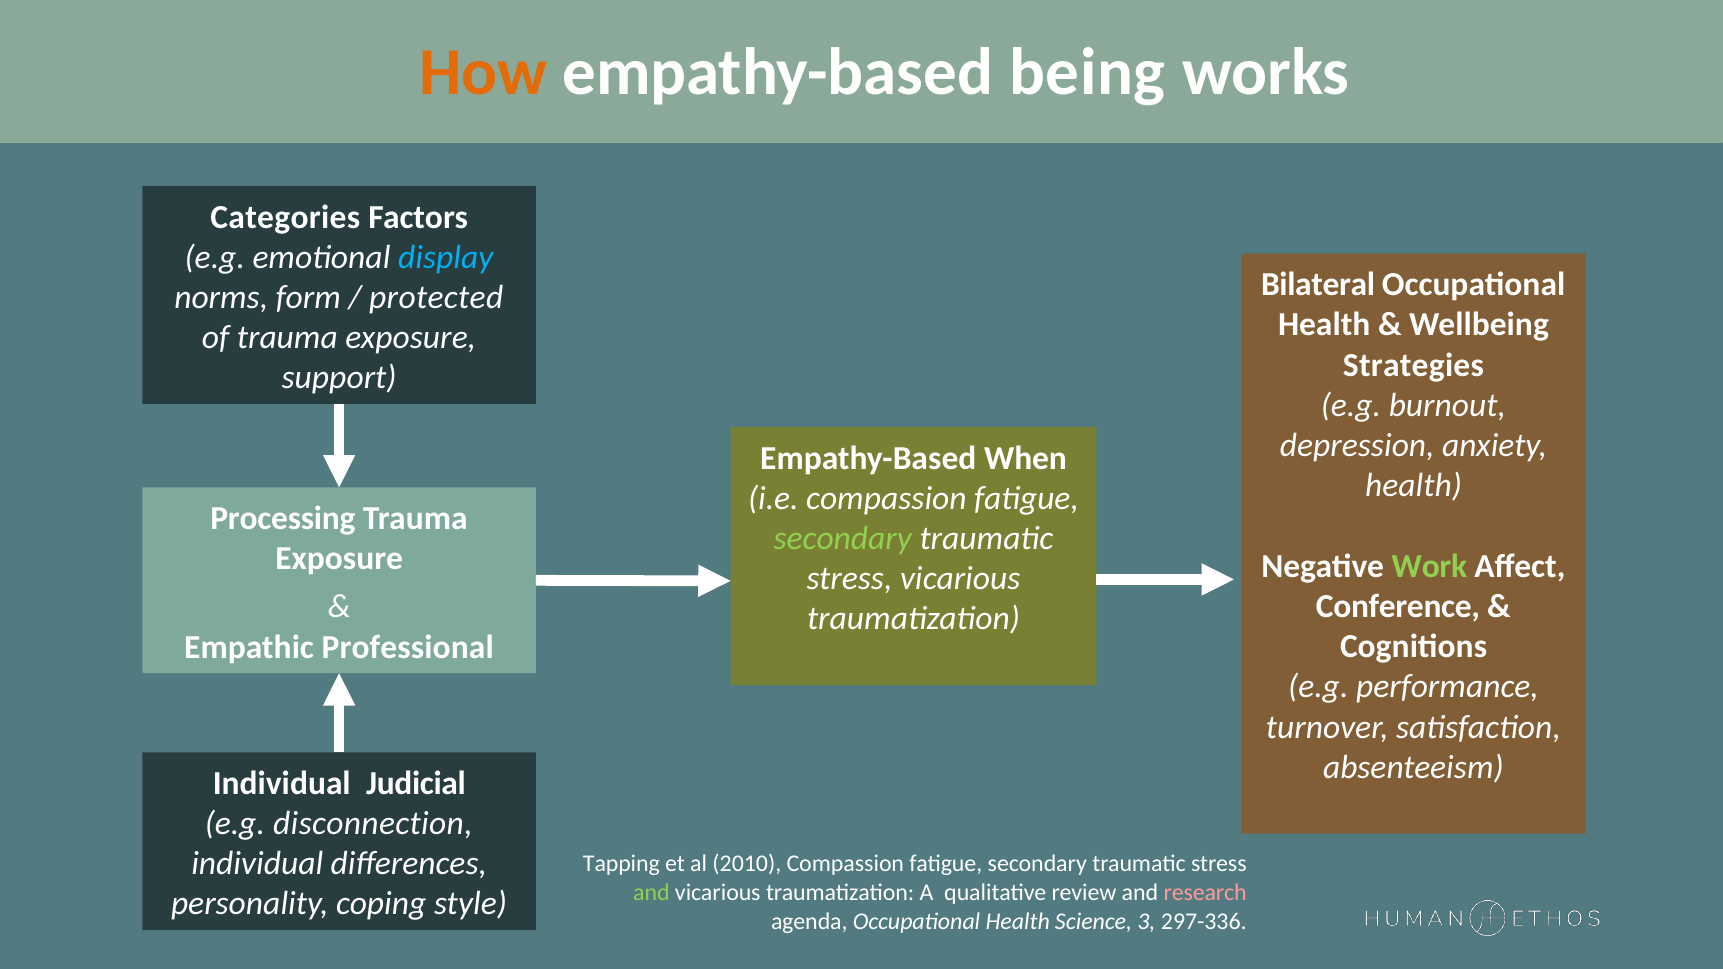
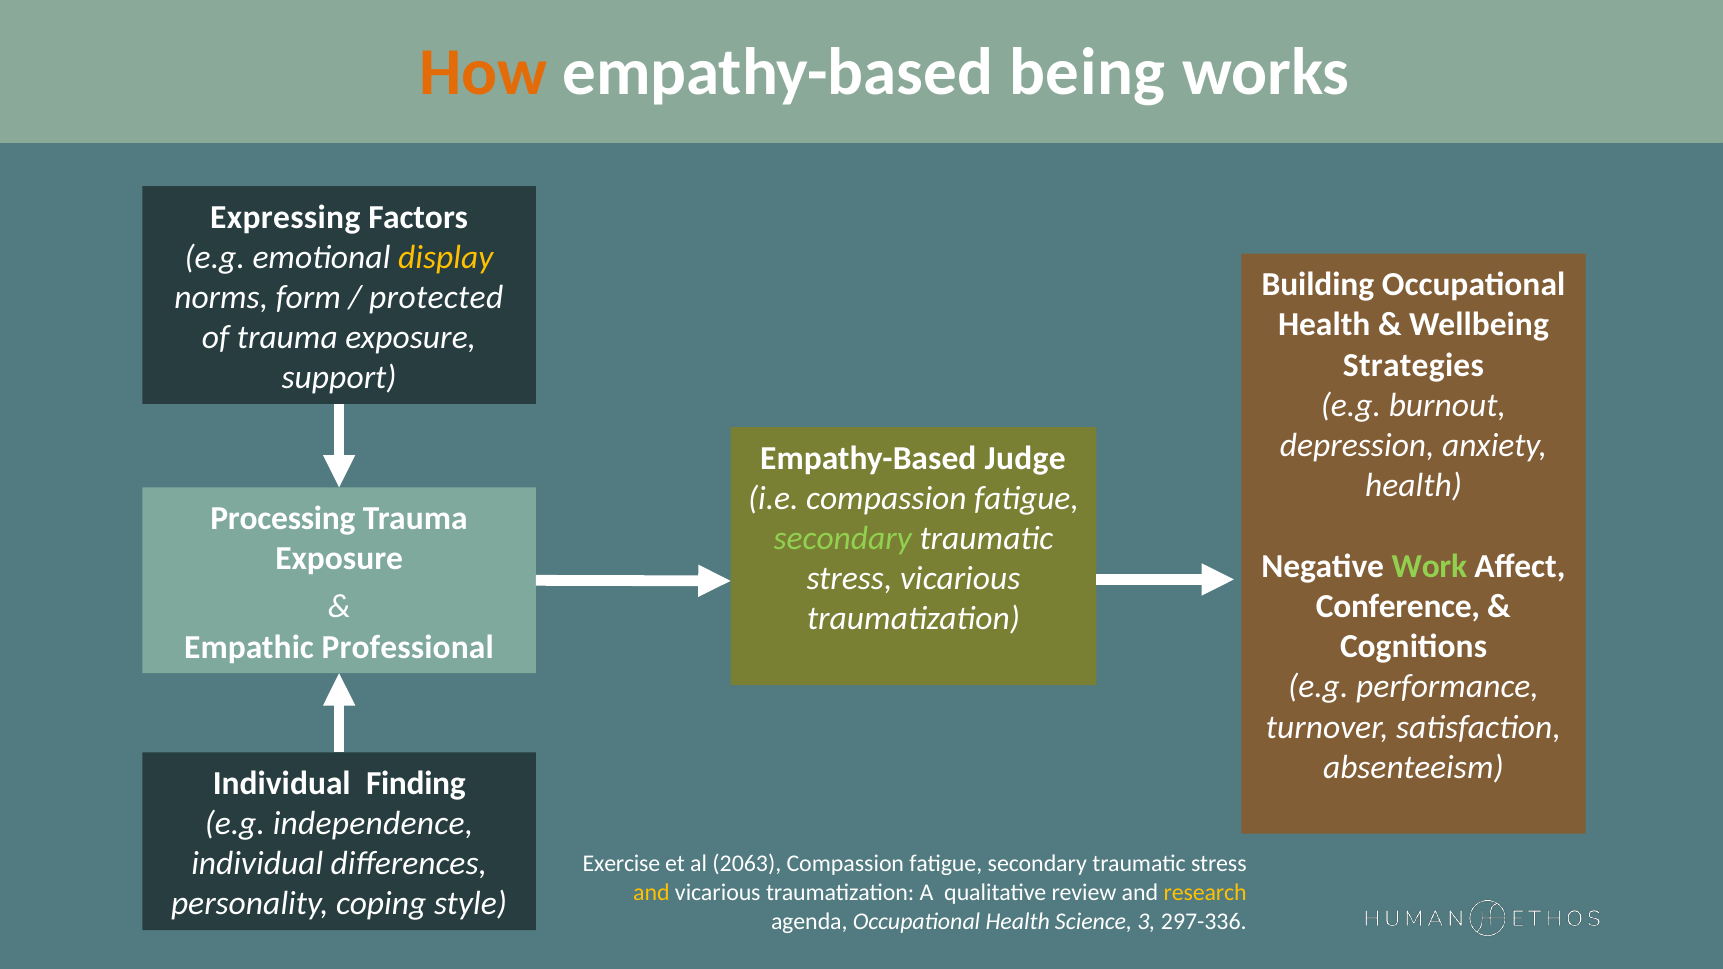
Categories: Categories -> Expressing (285, 217)
display colour: light blue -> yellow (446, 257)
Bilateral: Bilateral -> Building (1318, 285)
When: When -> Judge (1025, 458)
Judicial: Judicial -> Finding (416, 783)
disconnection: disconnection -> independence (373, 824)
Tapping: Tapping -> Exercise (621, 864)
2010: 2010 -> 2063 (747, 864)
and colour: light green -> yellow (651, 893)
research colour: pink -> yellow (1205, 893)
